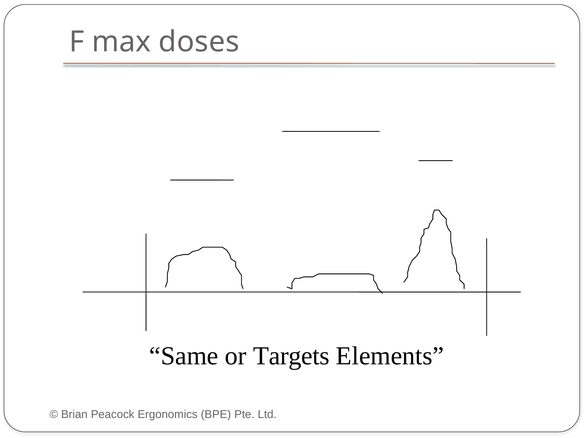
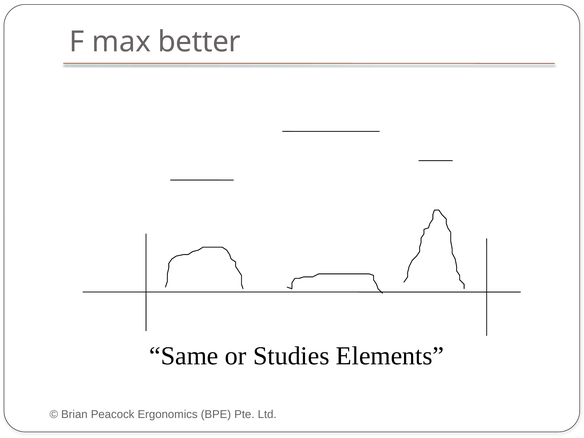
doses: doses -> better (199, 42)
Targets: Targets -> Studies (291, 356)
